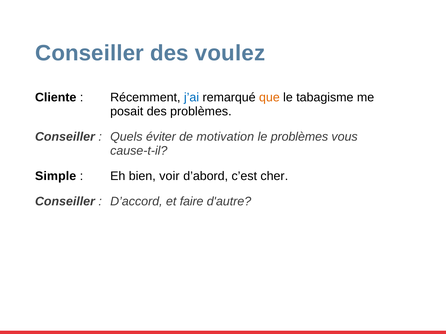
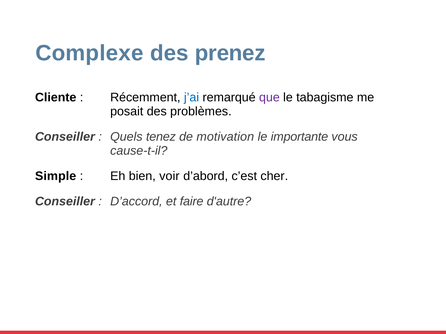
Conseiller: Conseiller -> Complexe (89, 53)
voulez: voulez -> prenez (230, 53)
que colour: orange -> purple (269, 98)
éviter: éviter -> tenez (161, 137)
le problèmes: problèmes -> importante (299, 137)
